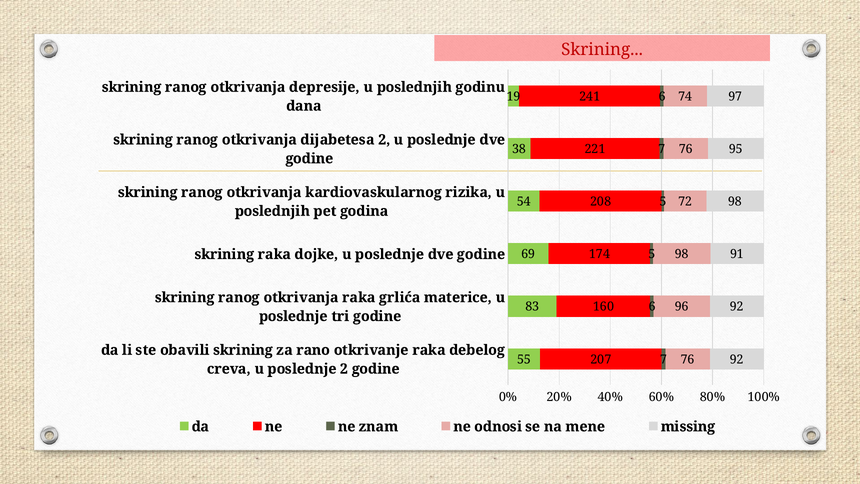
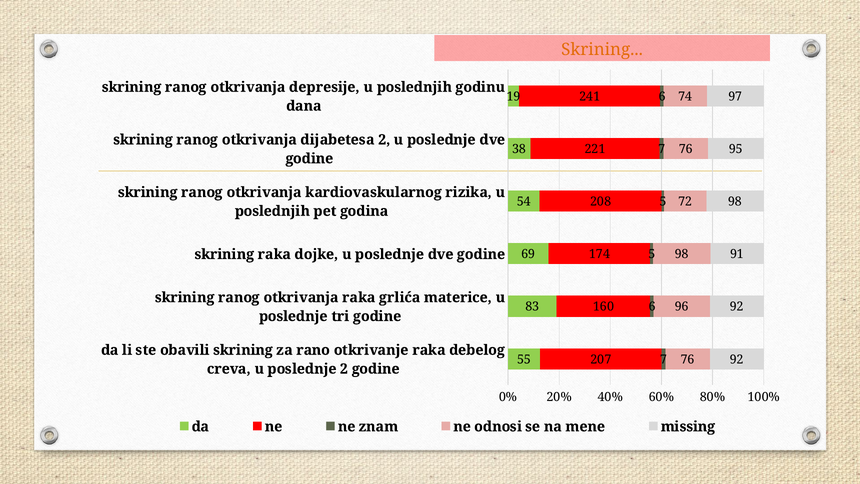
Skrining colour: red -> orange (602, 50)
